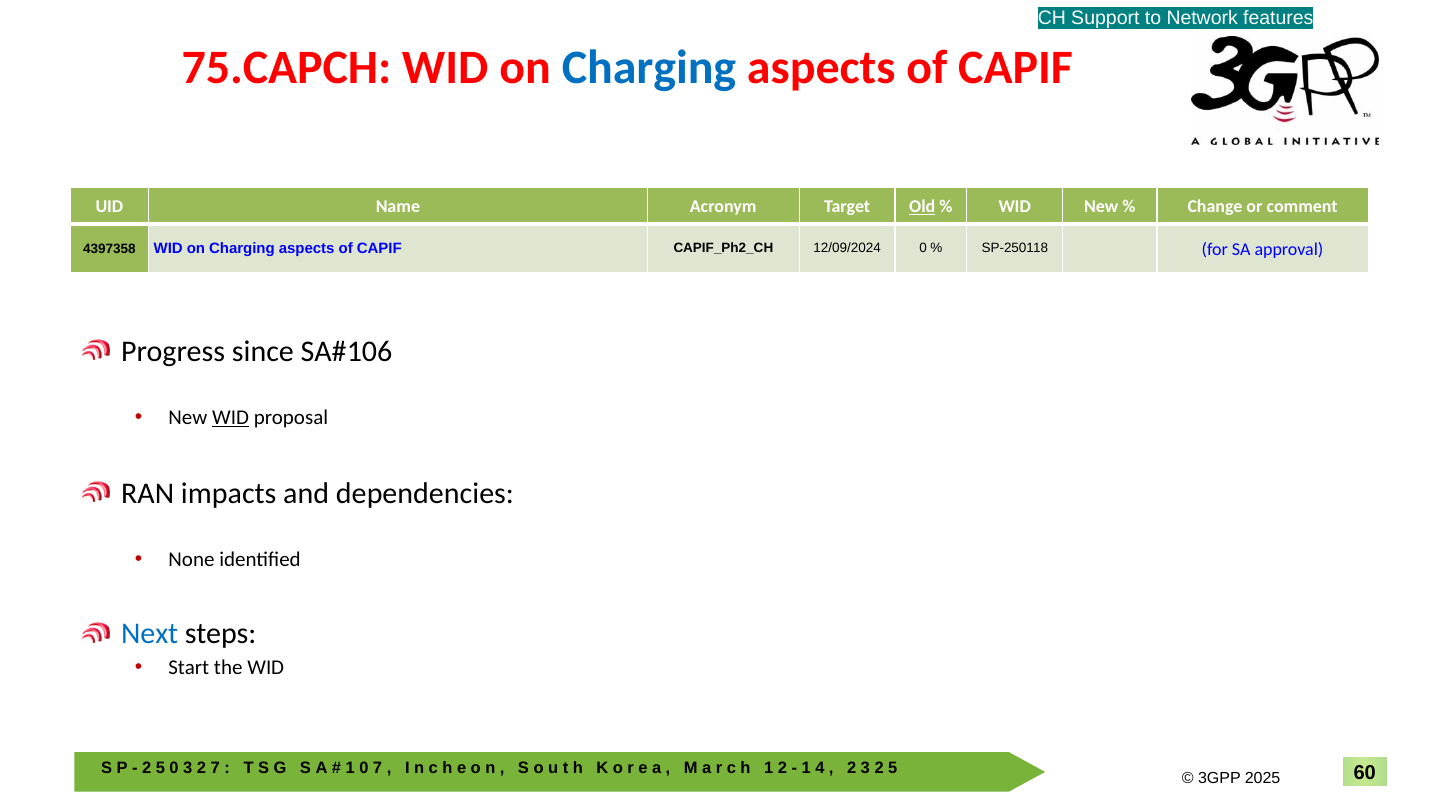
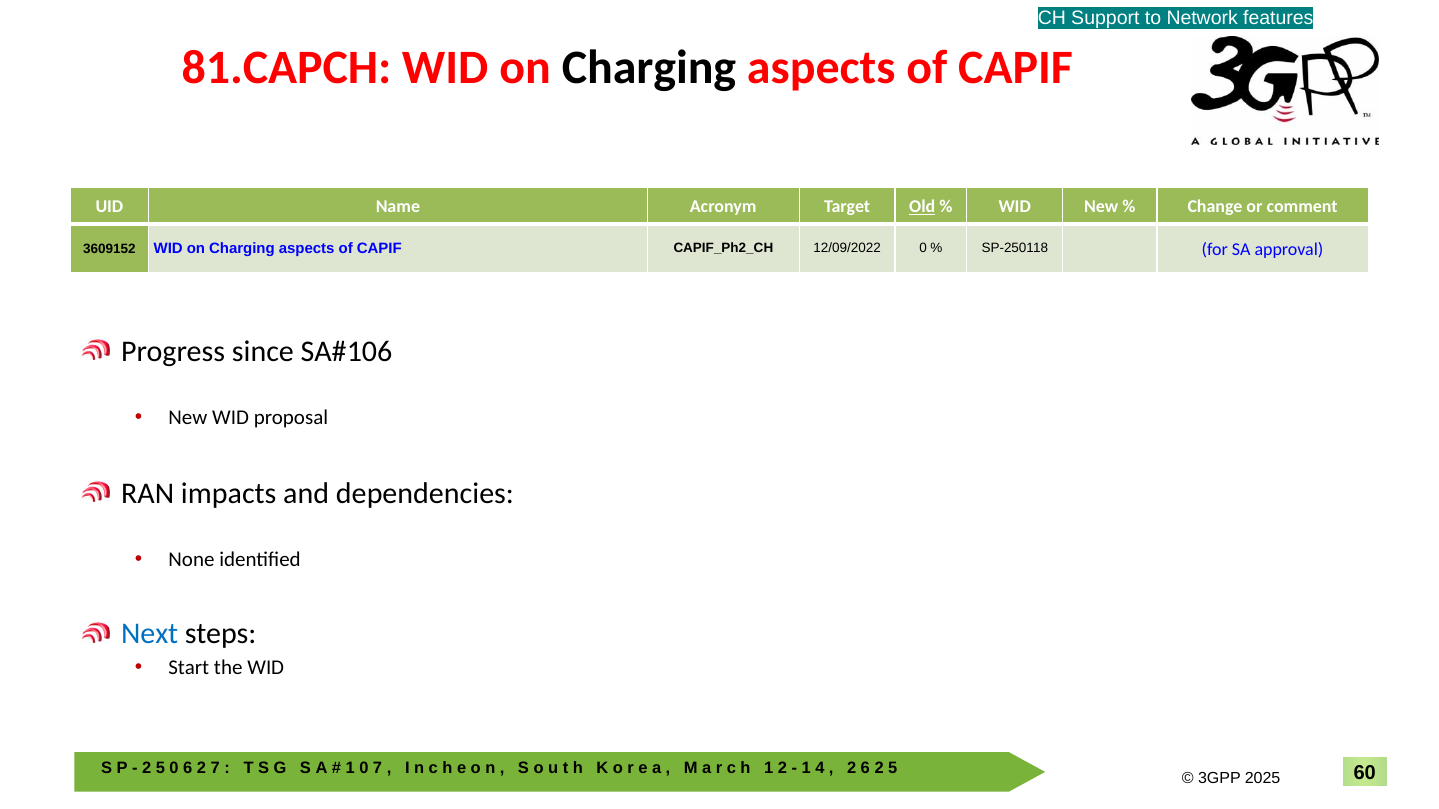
75.CAPCH: 75.CAPCH -> 81.CAPCH (286, 68)
Charging colour: blue -> black (649, 68)
4397358: 4397358 -> 3609152 (109, 249)
12/09/2024: 12/09/2024 -> 12/09/2022 (847, 249)
WID underline: present -> none (231, 417)
0 3: 3 -> 6 (188, 769)
3: 3 -> 6 (865, 769)
